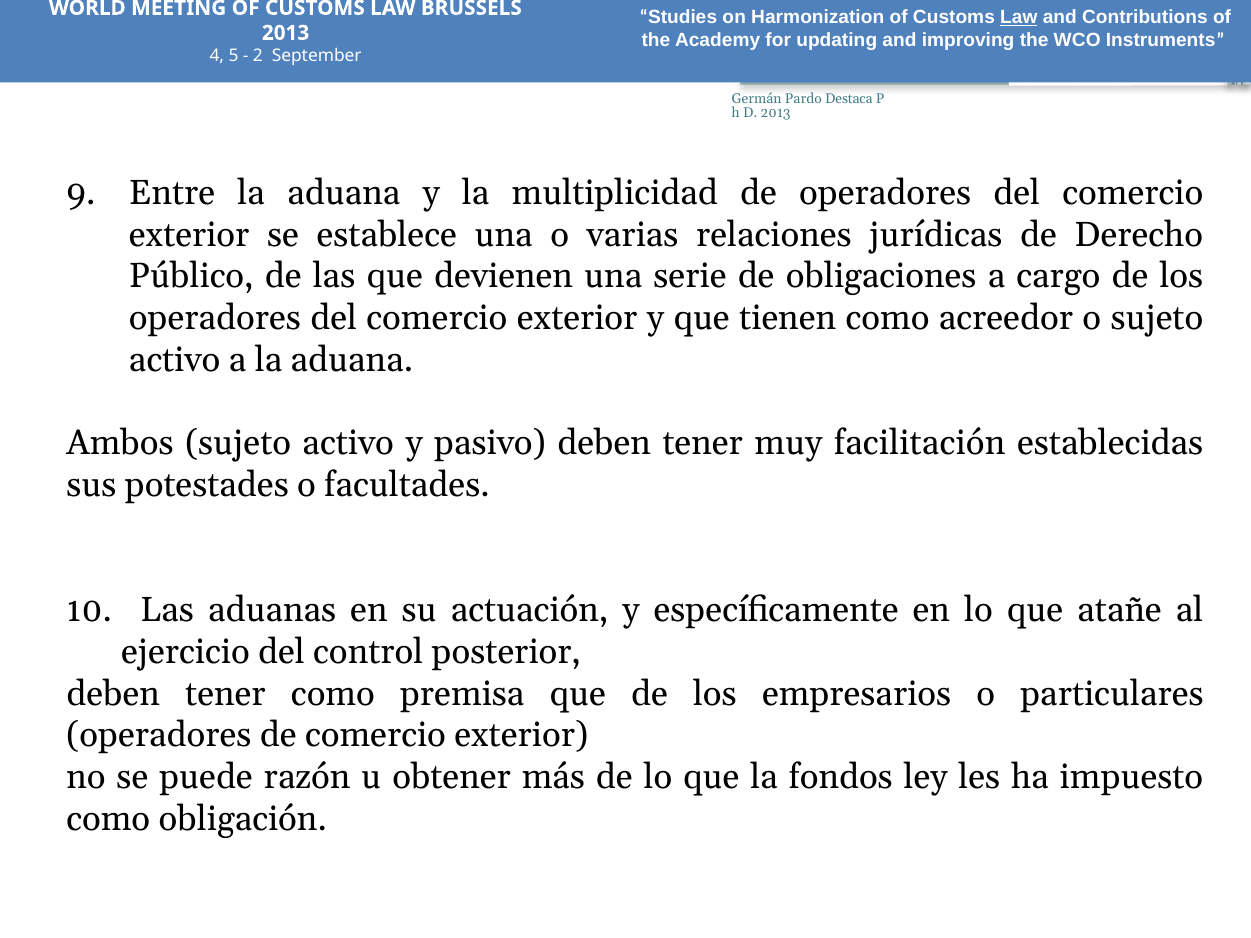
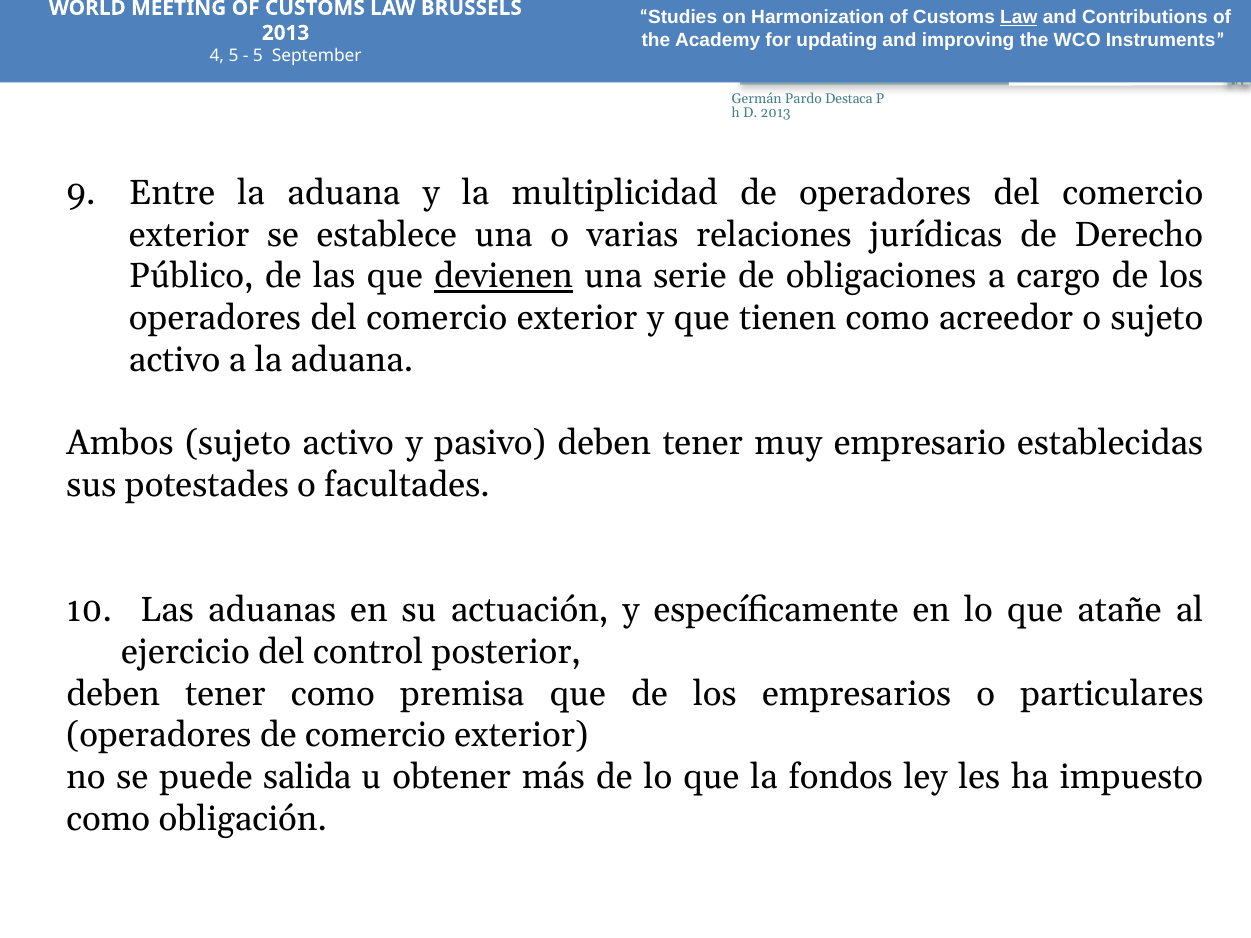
2: 2 -> 5 (258, 56)
devienen underline: none -> present (504, 277)
facilitación: facilitación -> empresario (920, 443)
razón: razón -> salida (307, 777)
